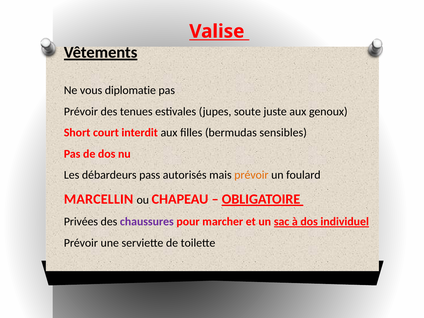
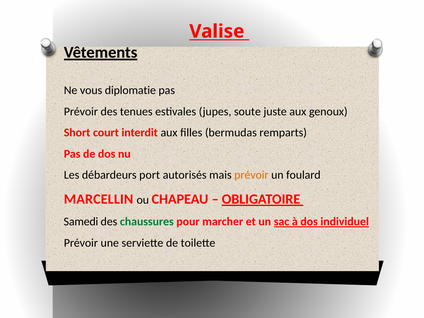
sensibles: sensibles -> remparts (283, 133)
pass: pass -> port (150, 175)
Privées: Privées -> Samedi (81, 222)
chaussures colour: purple -> green (147, 222)
